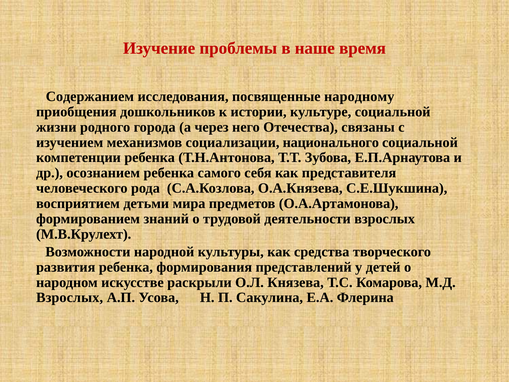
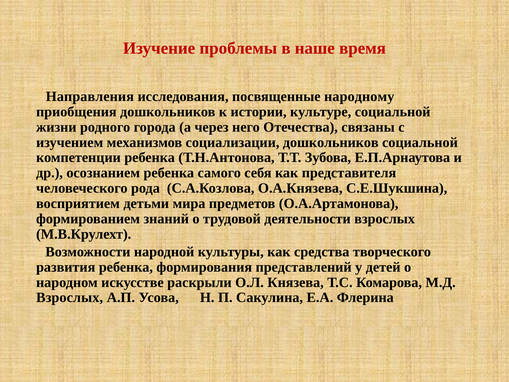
Содержанием: Содержанием -> Направления (90, 96)
социализации национального: национального -> дошкольников (331, 142)
